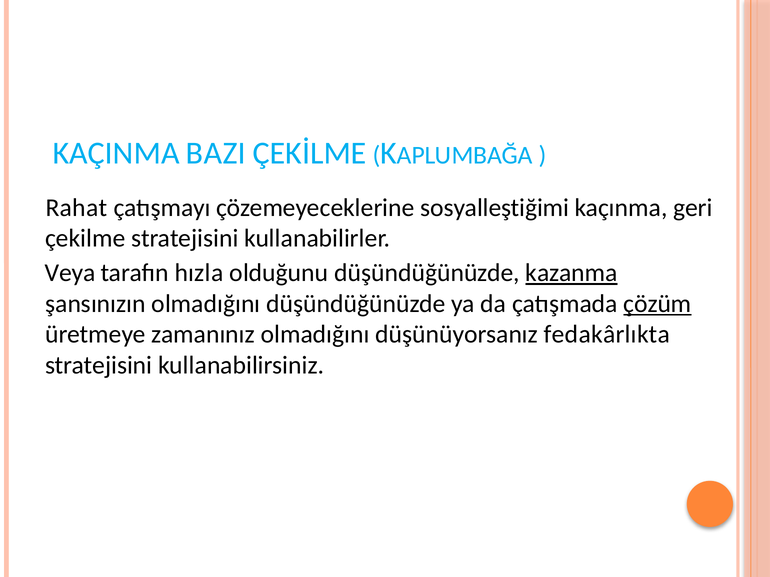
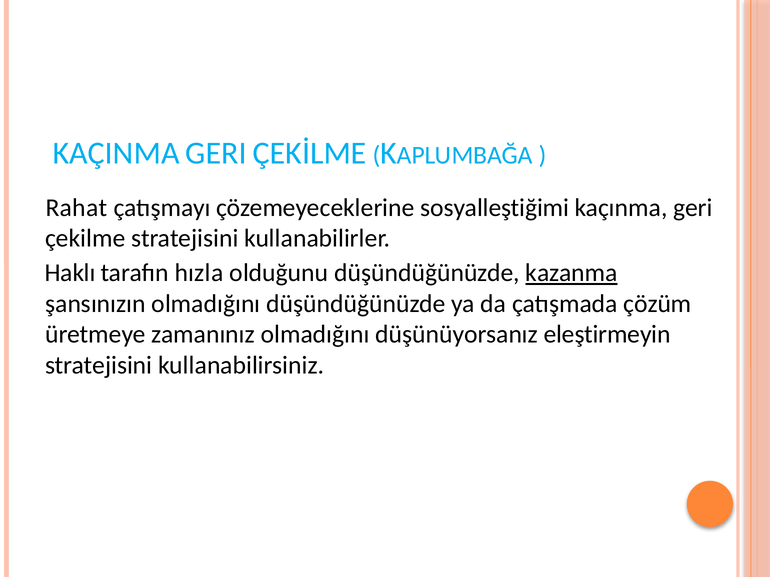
KAÇINMA BAZI: BAZI -> GERI (216, 153)
Veya: Veya -> Haklı (70, 273)
çözüm underline: present -> none (657, 304)
fedakârlıkta: fedakârlıkta -> eleştirmeyin (607, 335)
